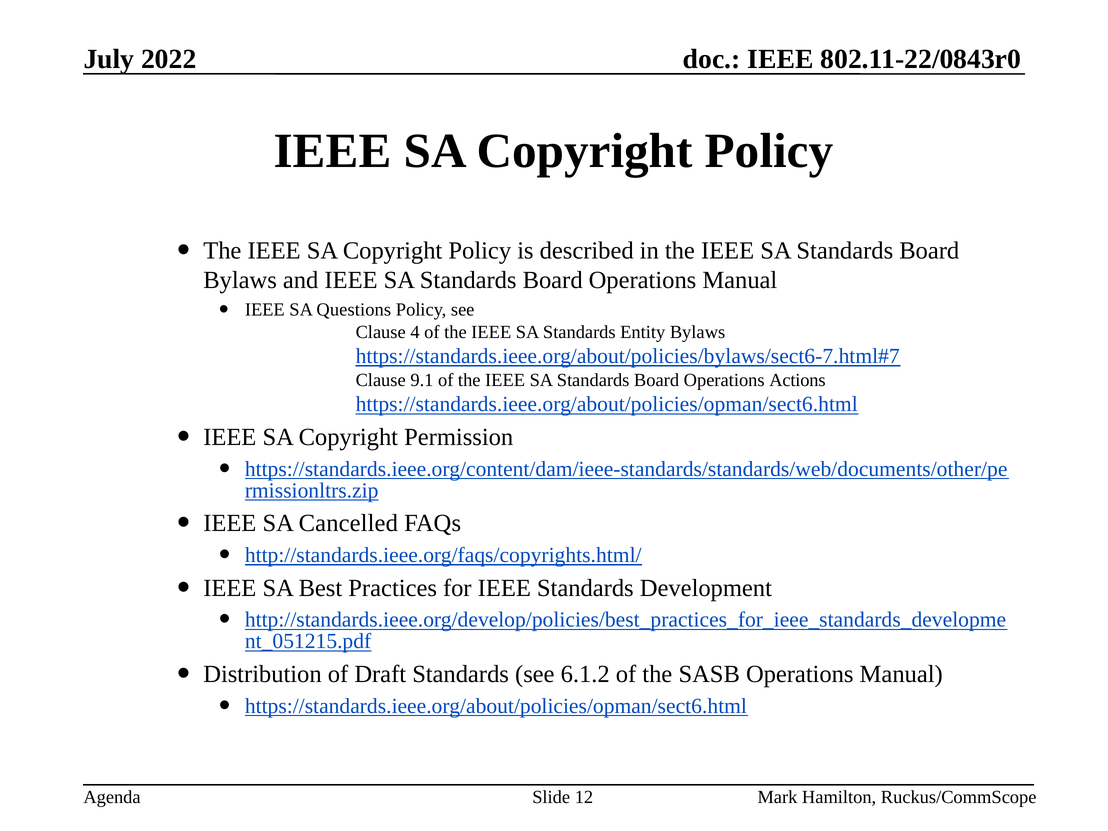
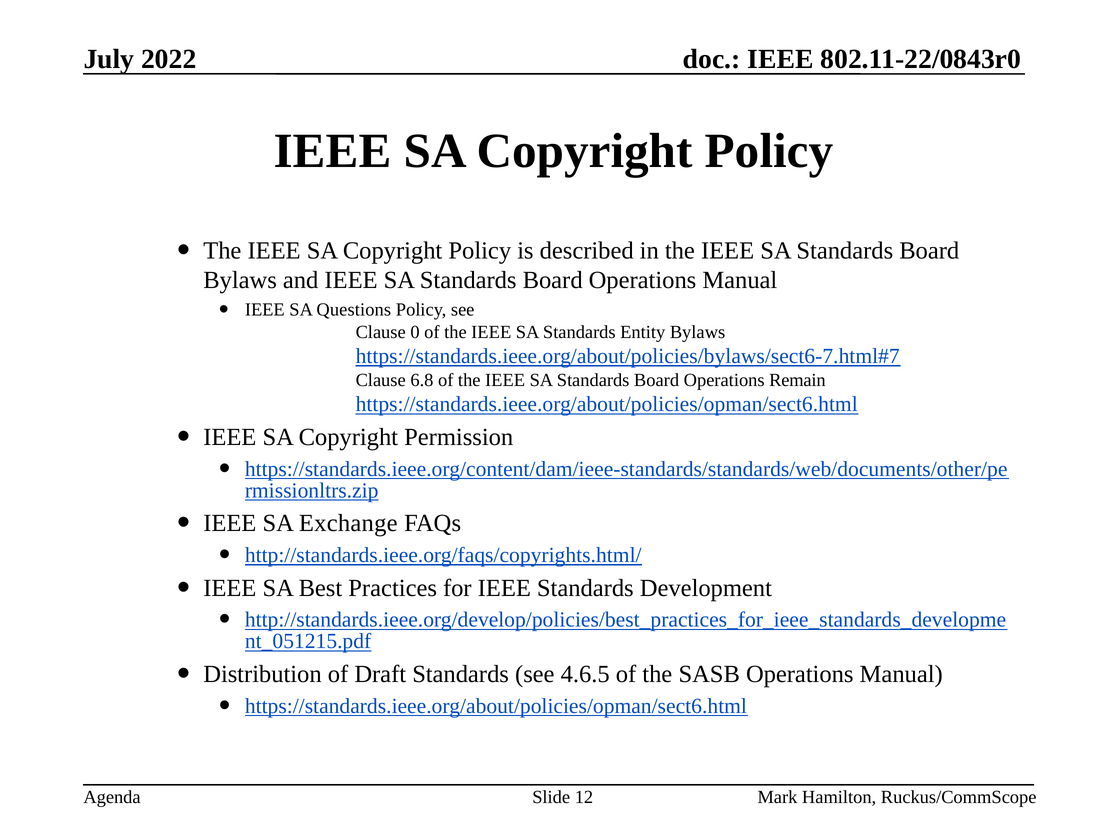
4: 4 -> 0 (415, 332)
9.1: 9.1 -> 6.8 (422, 380)
Actions: Actions -> Remain (797, 380)
Cancelled: Cancelled -> Exchange (348, 523)
6.1.2: 6.1.2 -> 4.6.5 (585, 674)
